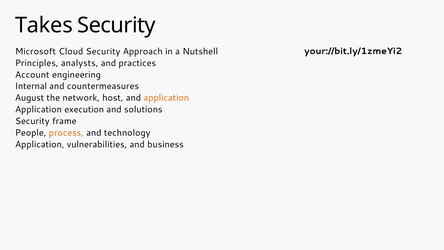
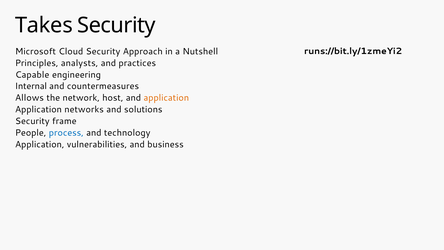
your://bit.ly/1zmeYi2: your://bit.ly/1zmeYi2 -> runs://bit.ly/1zmeYi2 (353, 51)
Account: Account -> Capable (32, 75)
August: August -> Allows (29, 98)
execution: execution -> networks (84, 109)
process colour: orange -> blue (66, 133)
